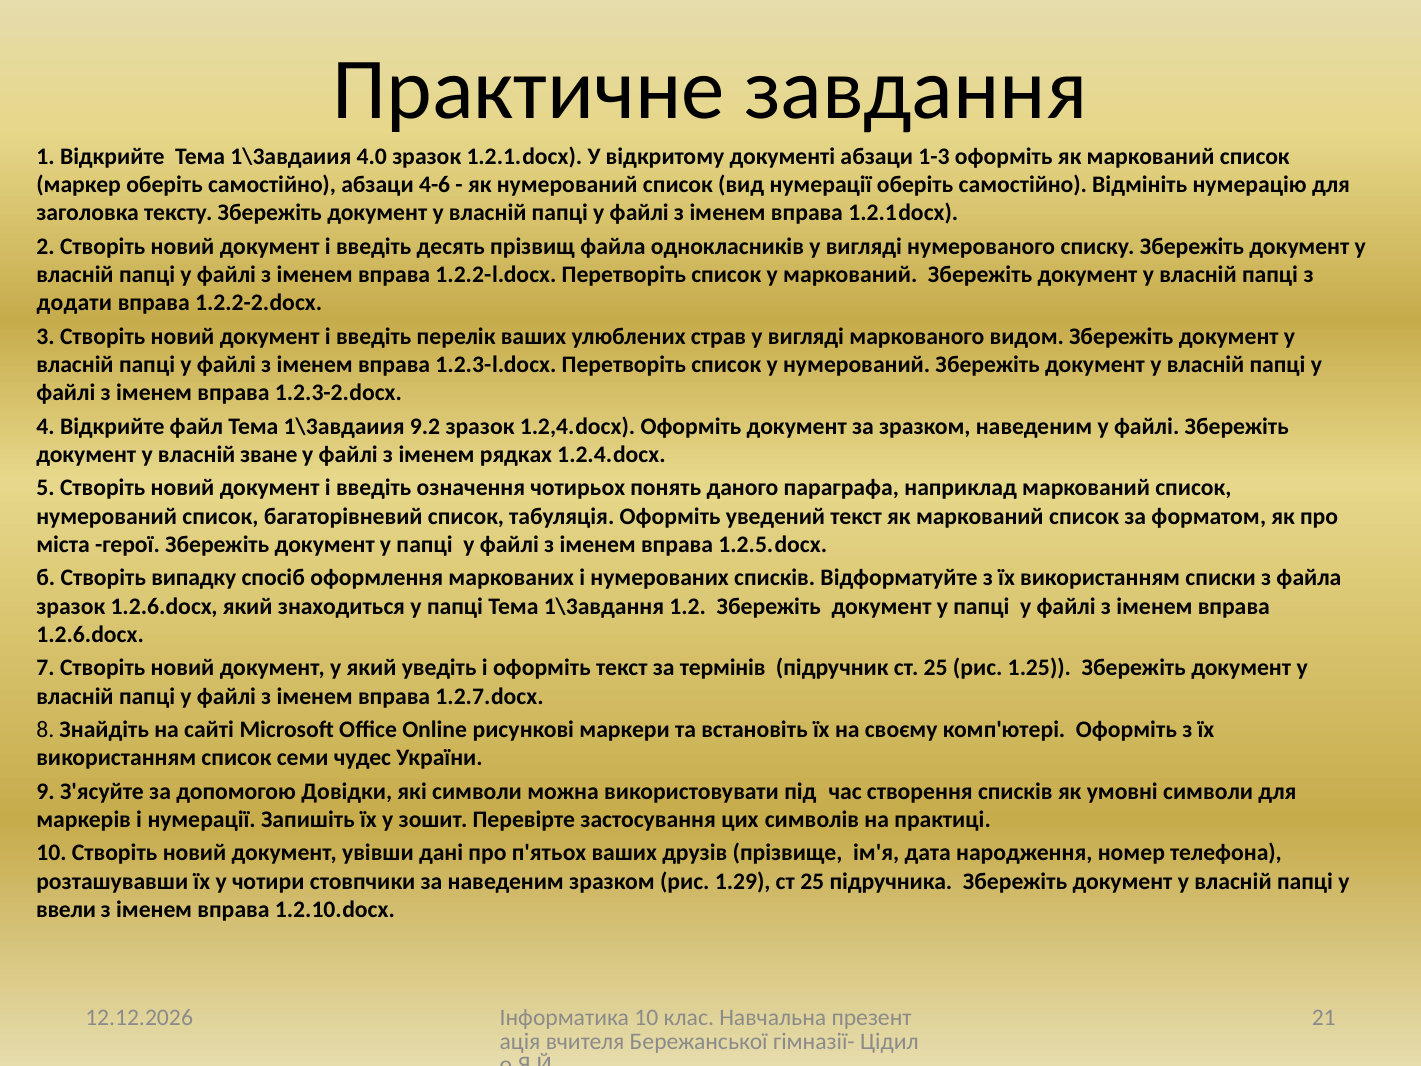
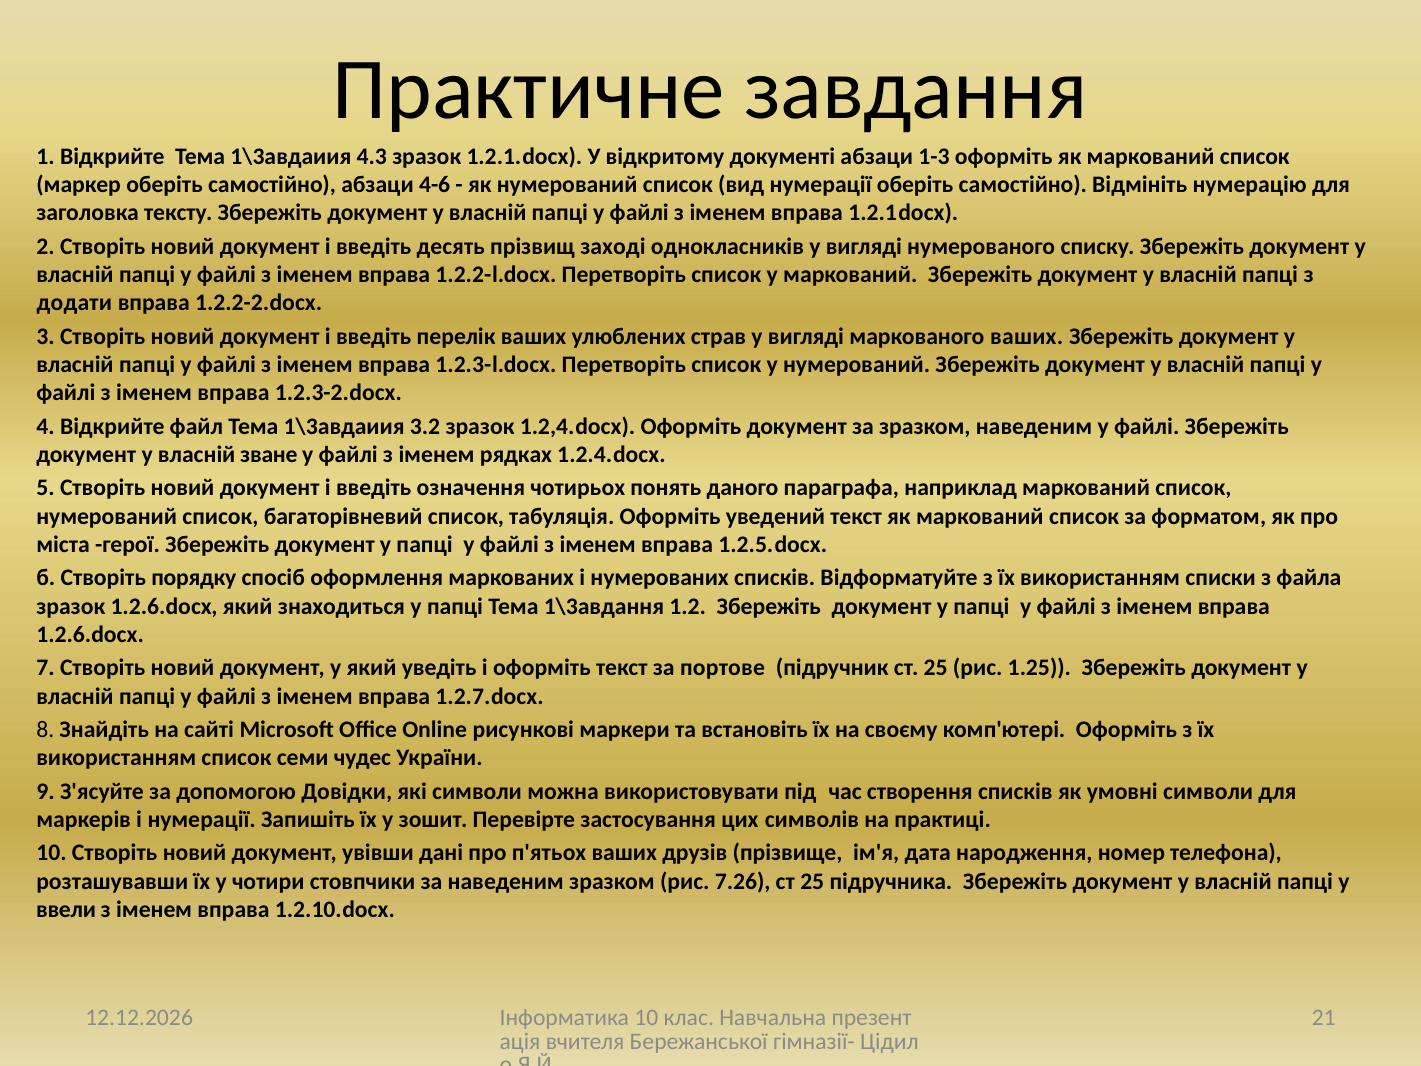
4.0: 4.0 -> 4.3 (372, 156)
прізвищ файла: файла -> заході (613, 246)
маркованого видом: видом -> ваших (1027, 336)
9.2: 9.2 -> 3.2 (425, 426)
випадку: випадку -> порядку (194, 578)
термінів: термінів -> портове (723, 668)
1.29: 1.29 -> 7.26 (743, 881)
